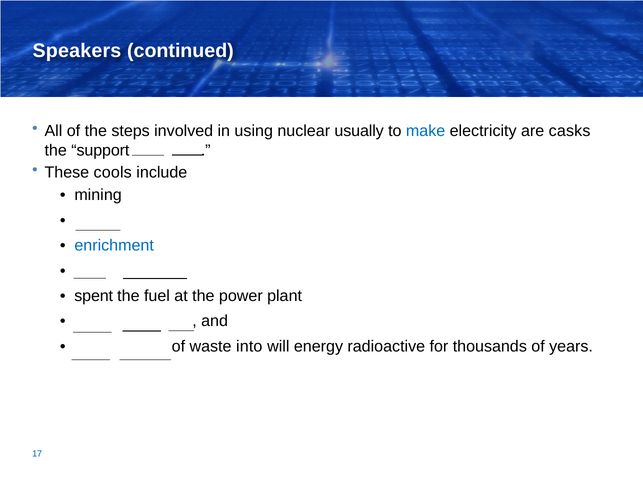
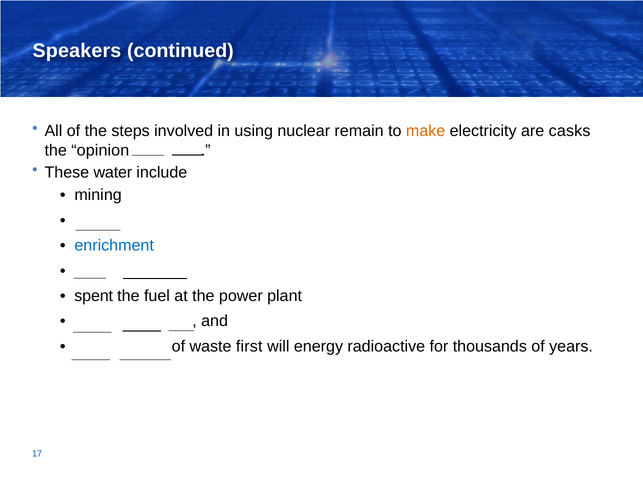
usually: usually -> remain (359, 131)
make colour: blue -> orange (426, 131)
support: support -> opinion (100, 150)
cools: cools -> water (113, 173)
into: into -> first (249, 346)
